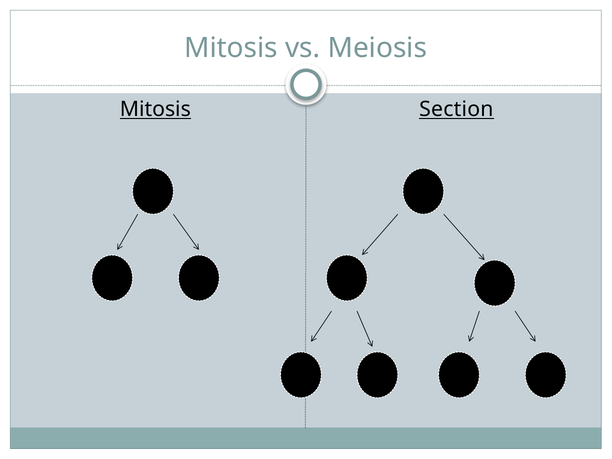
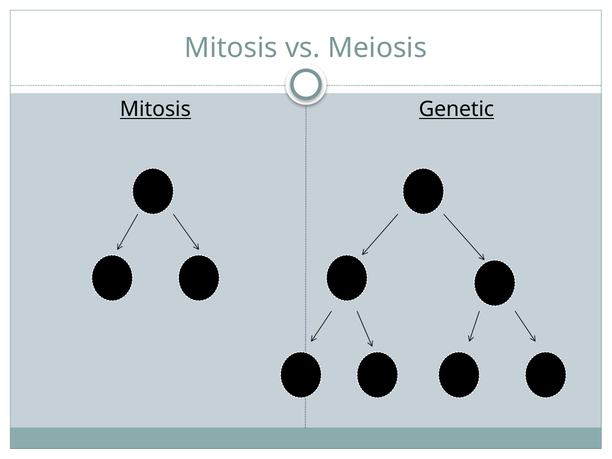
Section: Section -> Genetic (456, 109)
